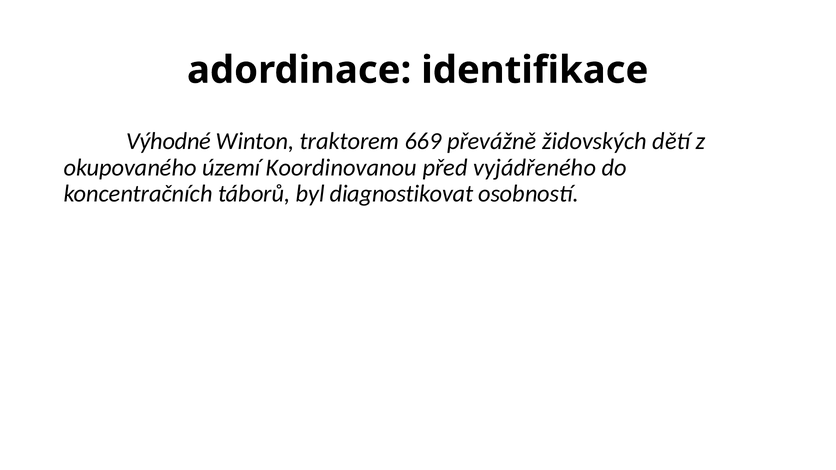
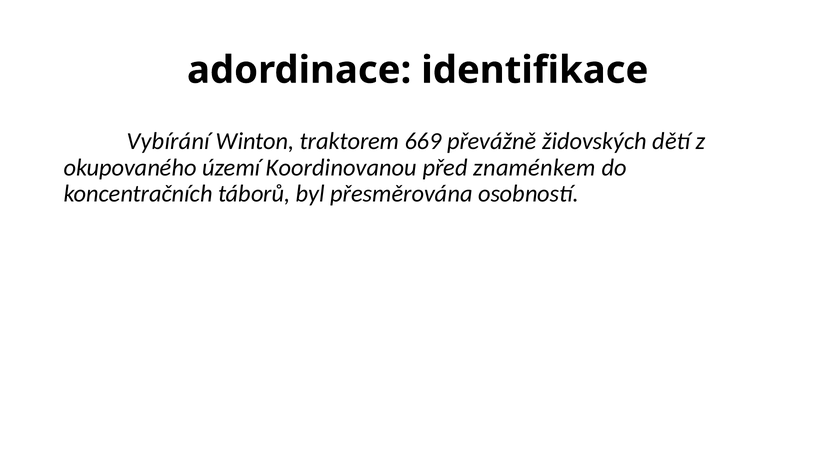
Výhodné: Výhodné -> Vybírání (168, 141)
vyjádřeného: vyjádřeného -> znaménkem (535, 168)
diagnostikovat: diagnostikovat -> přesměrována (401, 194)
